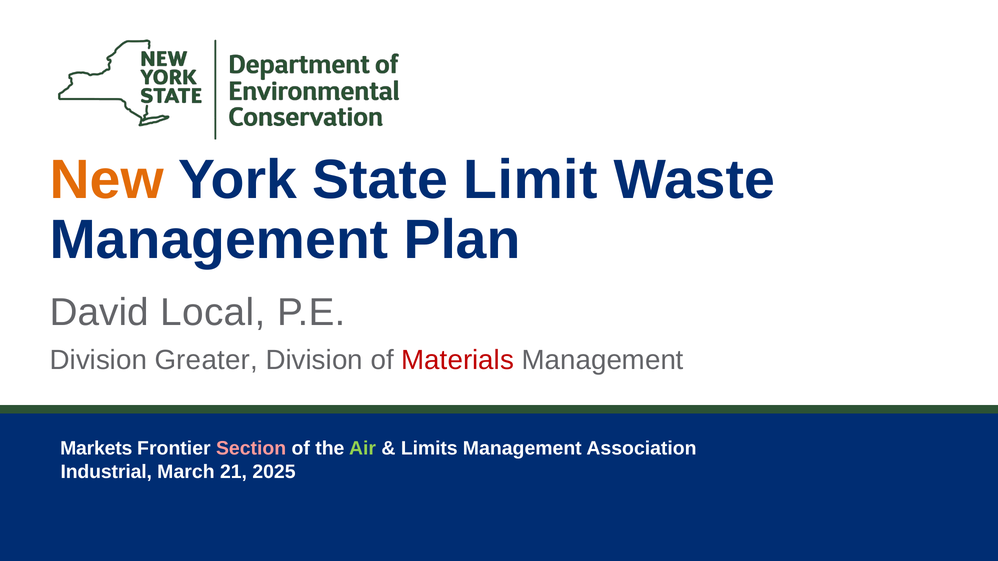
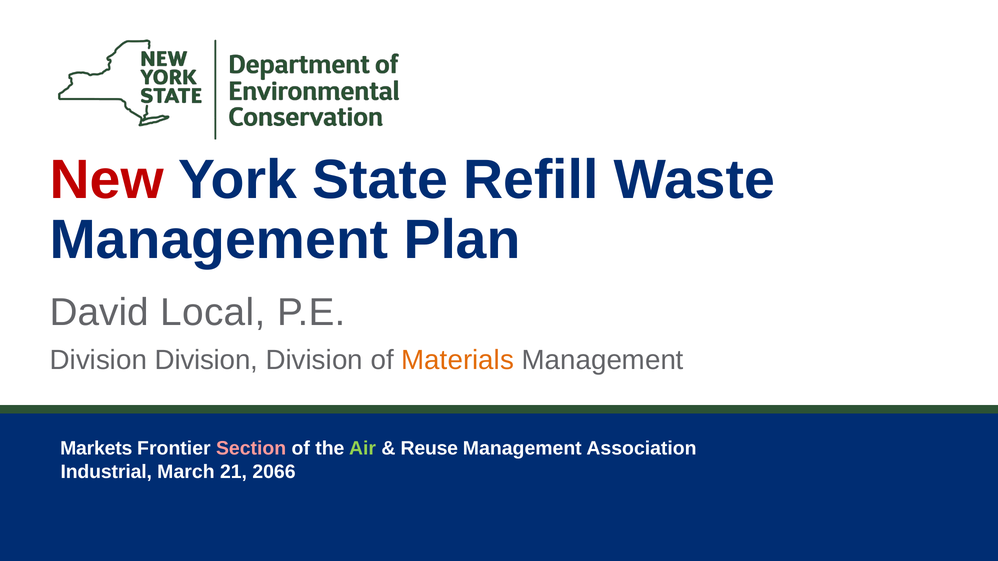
New colour: orange -> red (107, 180)
Limit: Limit -> Refill (531, 180)
Greater: Greater -> Division (206, 360)
Materials colour: red -> orange (458, 360)
Limits: Limits -> Reuse (429, 449)
2025: 2025 -> 2066 (274, 472)
